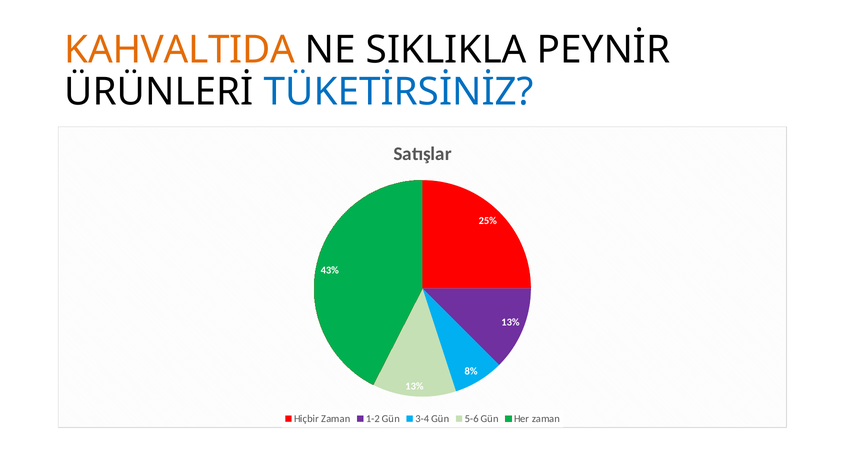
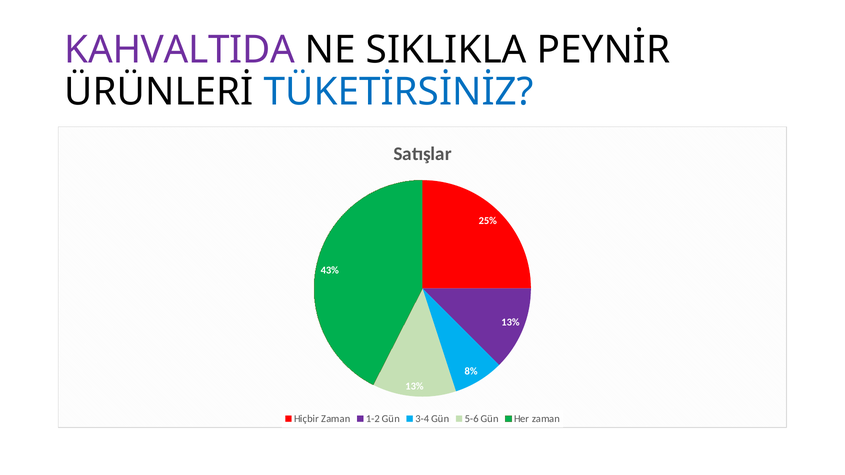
KAHVALTIDA colour: orange -> purple (180, 50)
